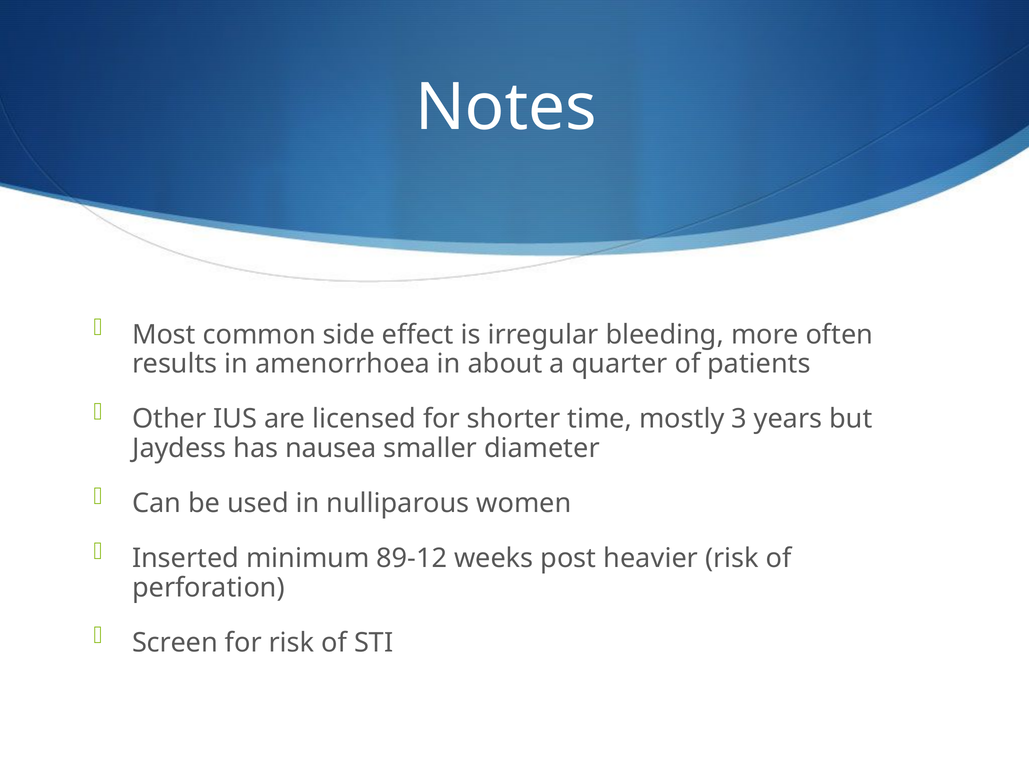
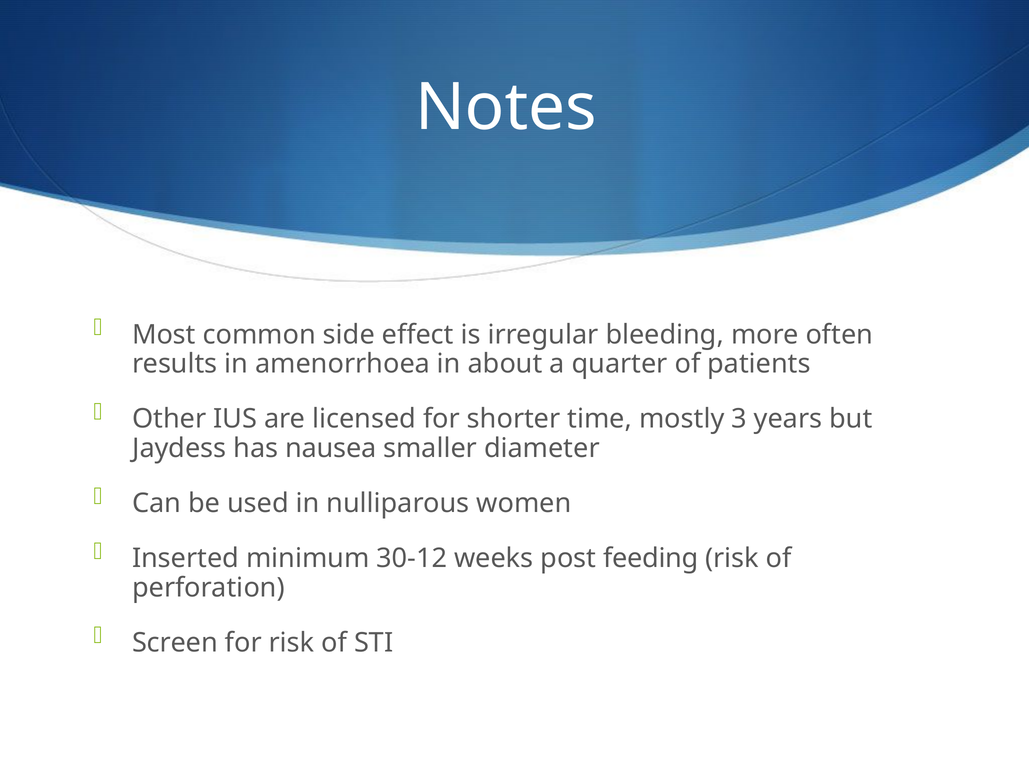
89-12: 89-12 -> 30-12 (412, 559)
heavier: heavier -> feeding (651, 559)
